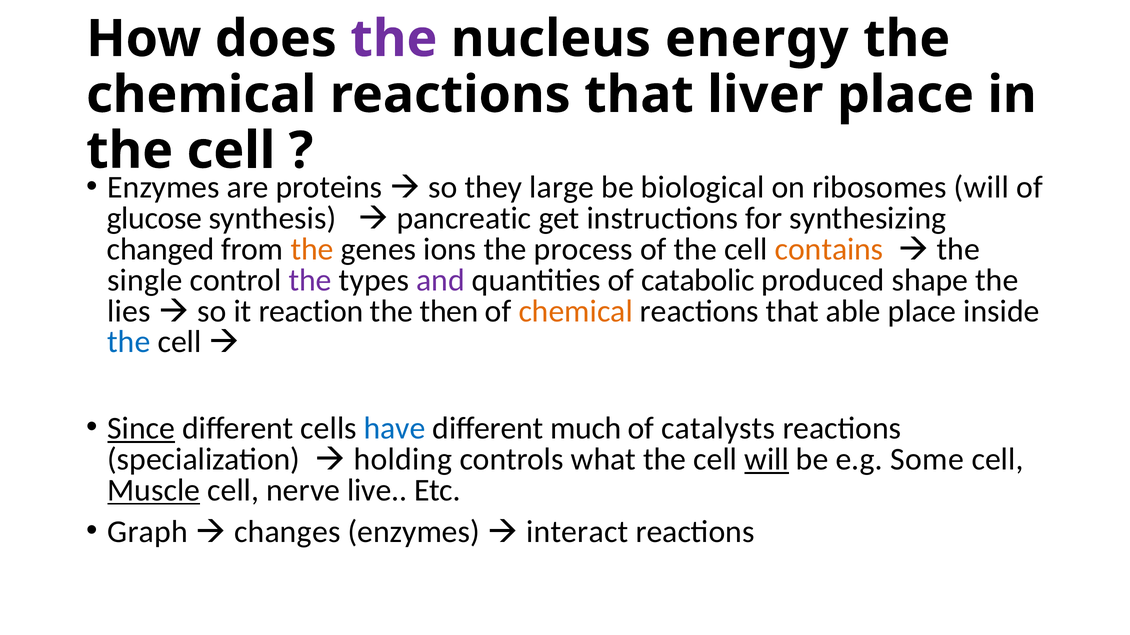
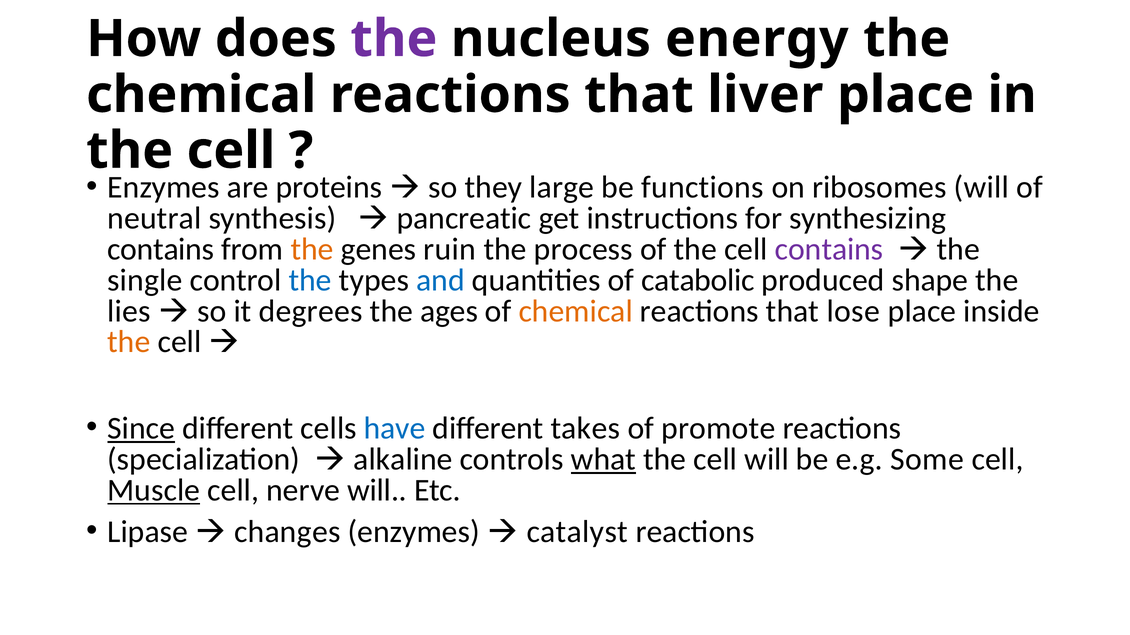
biological: biological -> functions (702, 188)
glucose: glucose -> neutral (154, 219)
changed: changed -> contains (161, 250)
ions: ions -> ruin (450, 250)
contains colour: orange -> purple (829, 250)
the colour: purple -> blue (310, 280)
and colour: purple -> blue (440, 280)
reaction: reaction -> degrees (311, 311)
then: then -> ages (449, 311)
able: able -> lose (853, 311)
the colour: blue -> orange (129, 342)
much: much -> takes (585, 429)
catalysts: catalysts -> promote (718, 429)
holding: holding -> alkaline (403, 460)
what underline: none -> present (603, 460)
will underline: present -> none (767, 460)
nerve live: live -> will (377, 491)
Graph: Graph -> Lipase (148, 532)
interact: interact -> catalyst (577, 532)
